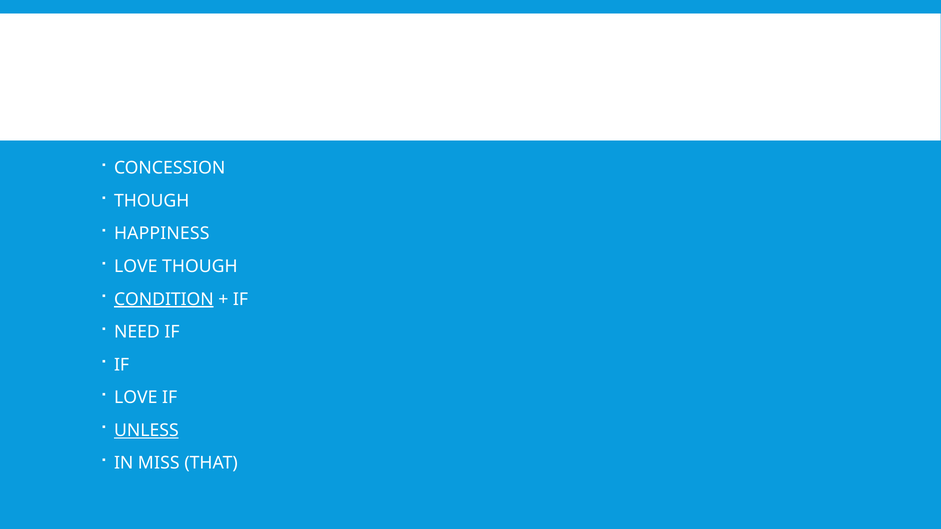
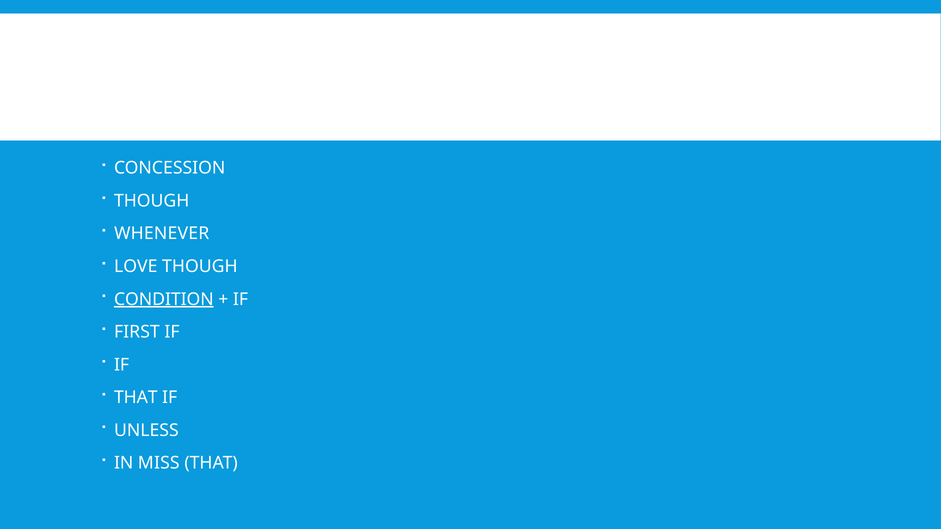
HAPPINESS: HAPPINESS -> WHENEVER (162, 234)
NEED: NEED -> FIRST (137, 332)
LOVE: LOVE -> THAT (136, 398)
UNLESS underline: present -> none (146, 431)
